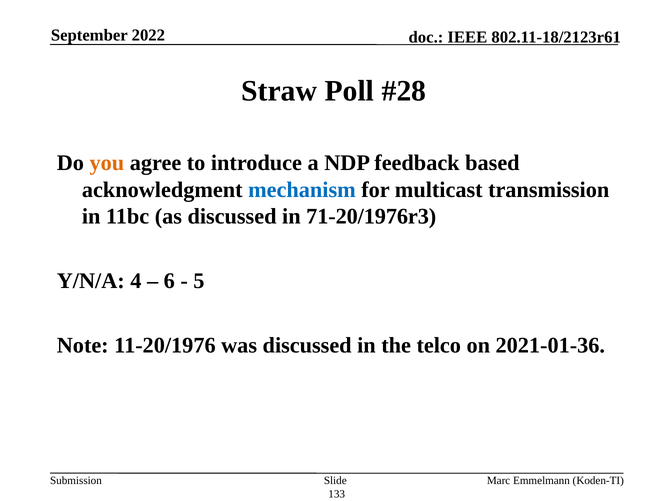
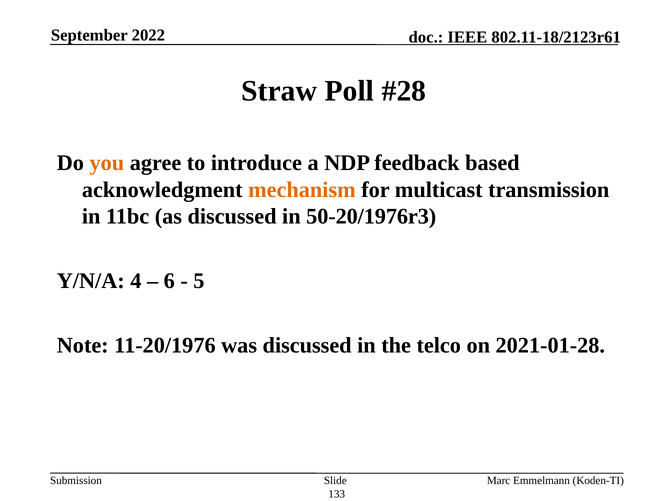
mechanism colour: blue -> orange (302, 190)
71-20/1976r3: 71-20/1976r3 -> 50-20/1976r3 (371, 216)
2021-01-36: 2021-01-36 -> 2021-01-28 (550, 346)
